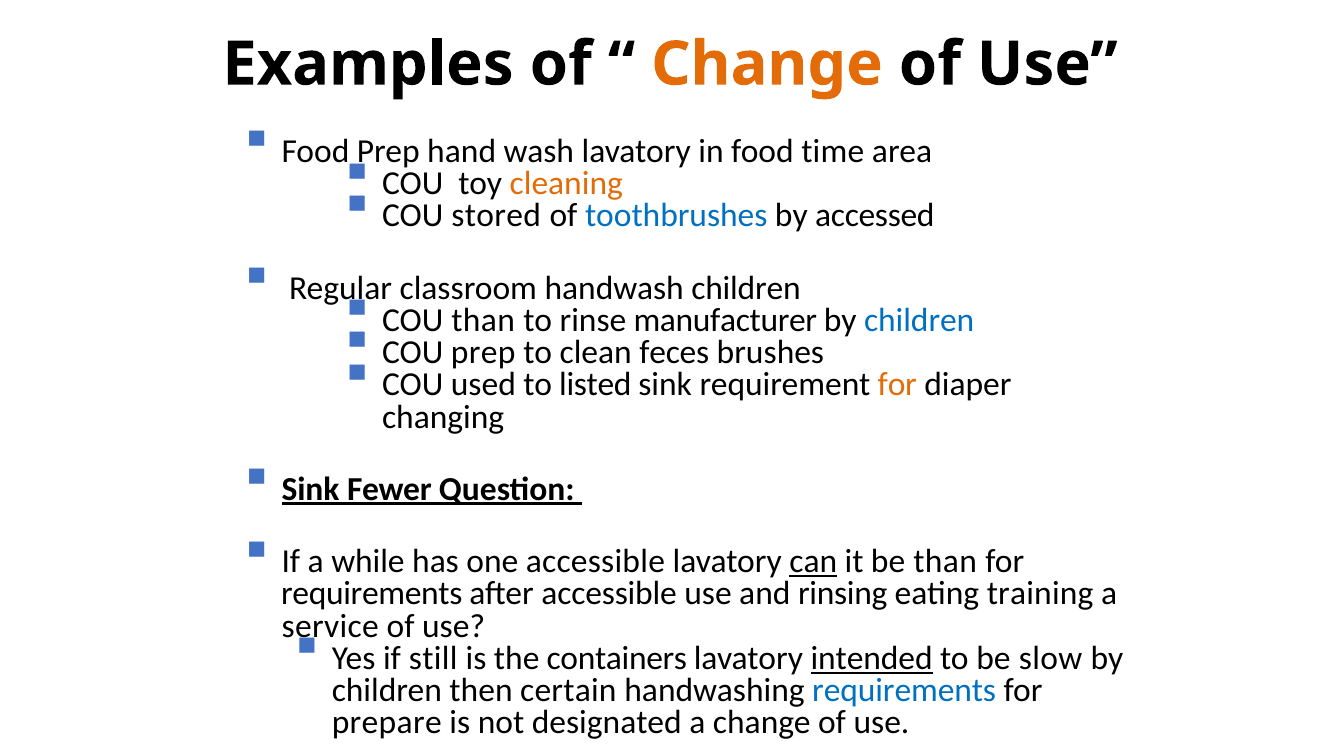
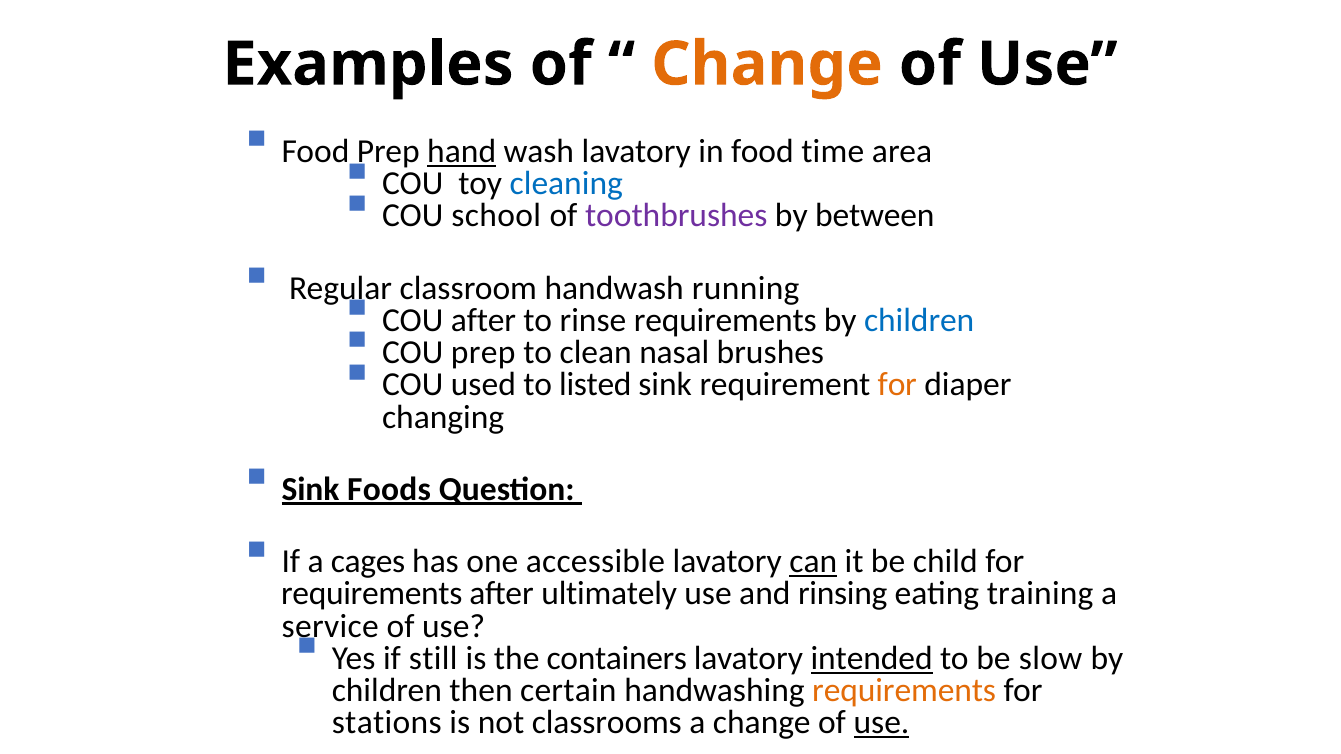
hand underline: none -> present (462, 152)
cleaning colour: orange -> blue (566, 184)
stored: stored -> school (496, 216)
toothbrushes colour: blue -> purple (676, 216)
accessed: accessed -> between (875, 216)
handwash children: children -> running (746, 288)
COU than: than -> after (483, 321)
rinse manufacturer: manufacturer -> requirements (725, 321)
feces: feces -> nasal (674, 353)
Fewer: Fewer -> Foods (389, 490)
while: while -> cages (368, 562)
be than: than -> child (945, 562)
after accessible: accessible -> ultimately (609, 594)
requirements colour: blue -> orange (904, 691)
prepare: prepare -> stations (387, 723)
designated: designated -> classrooms (607, 723)
use underline: none -> present (882, 723)
